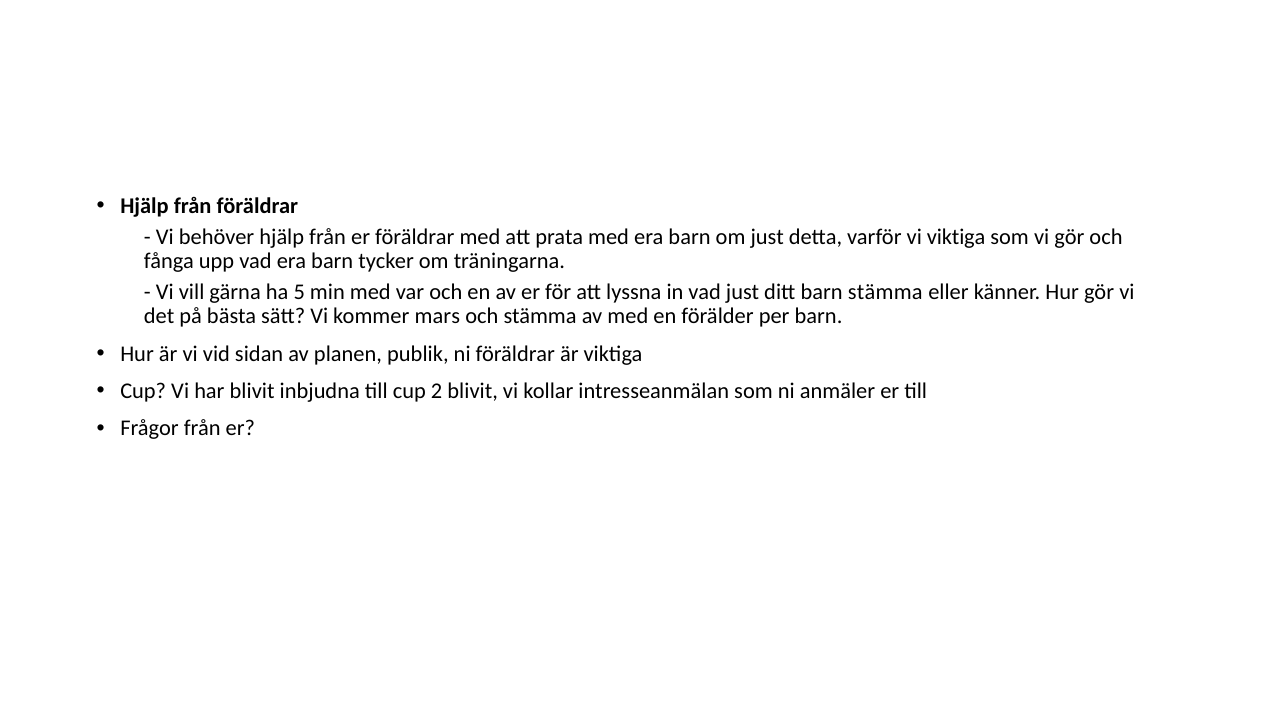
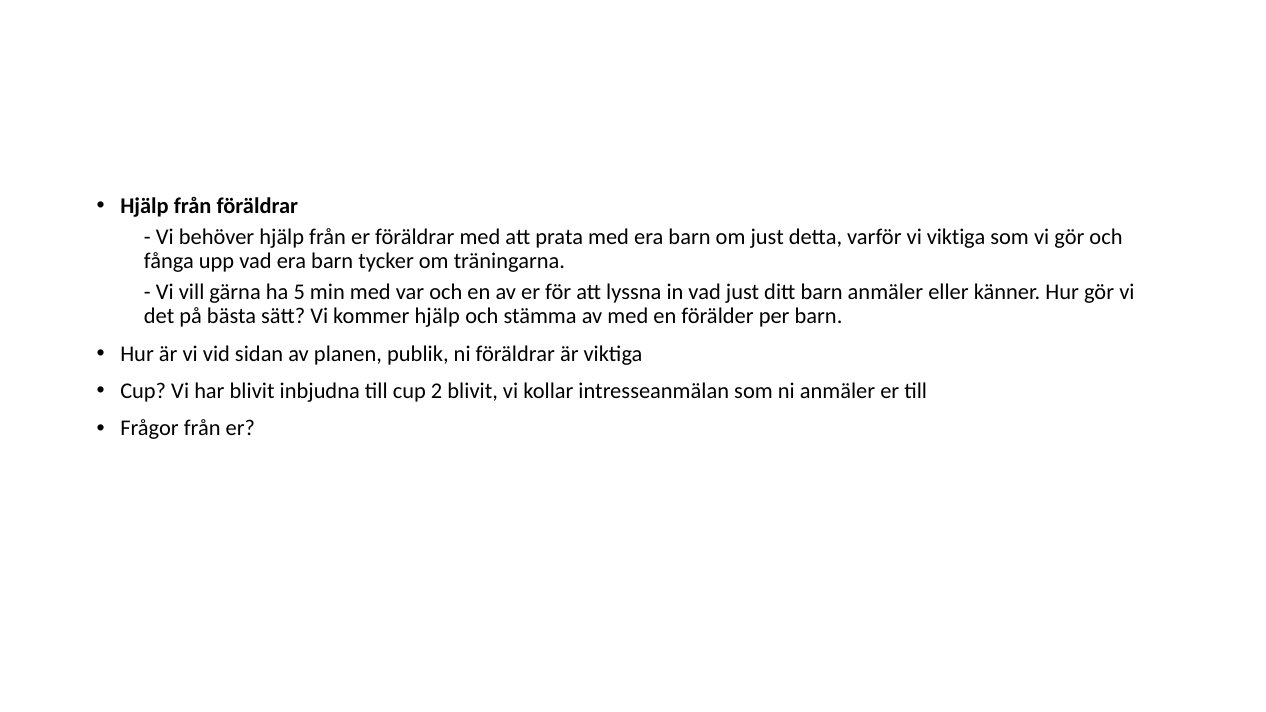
barn stämma: stämma -> anmäler (885, 292)
kommer mars: mars -> hjälp (437, 316)
